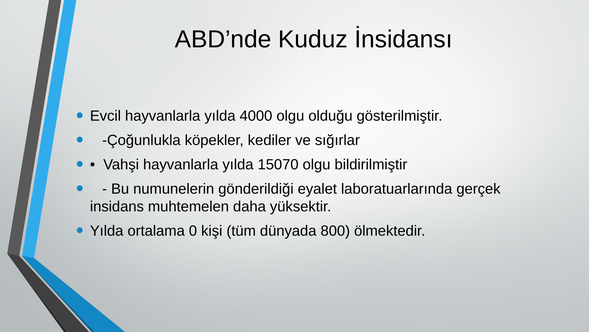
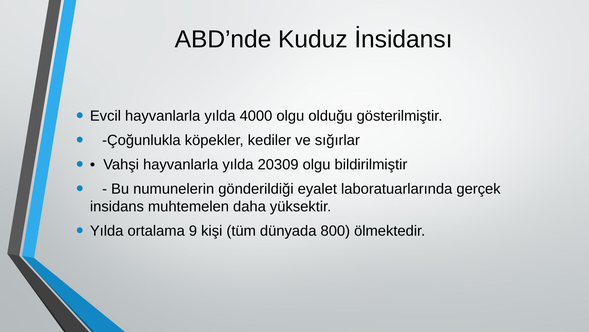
15070: 15070 -> 20309 (278, 164)
0: 0 -> 9 (193, 231)
